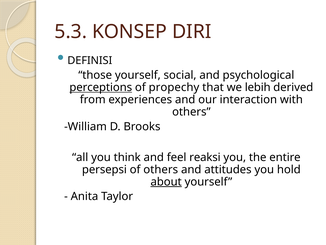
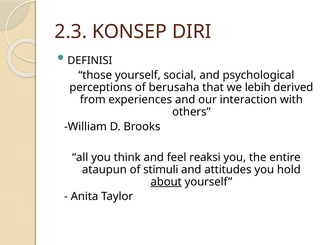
5.3: 5.3 -> 2.3 (71, 32)
perceptions underline: present -> none (101, 87)
propechy: propechy -> berusaha (174, 87)
persepsi: persepsi -> ataupun (104, 169)
of others: others -> stimuli (161, 169)
